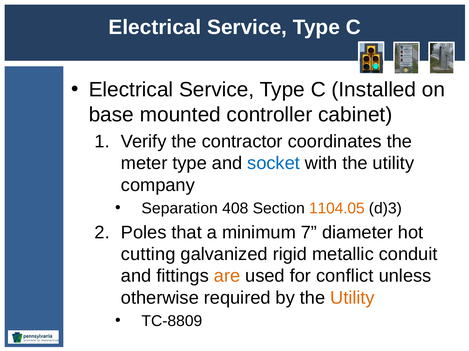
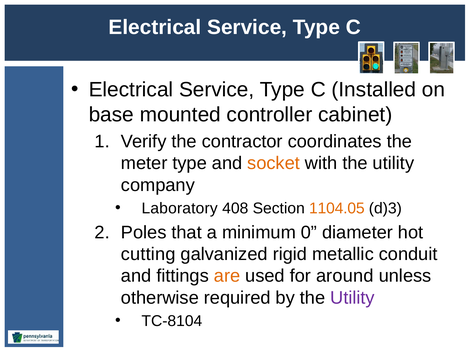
socket colour: blue -> orange (274, 164)
Separation: Separation -> Laboratory (180, 209)
7: 7 -> 0 (309, 233)
conflict: conflict -> around (345, 277)
Utility colour: orange -> purple (352, 298)
TC-8809: TC-8809 -> TC-8104 (172, 322)
